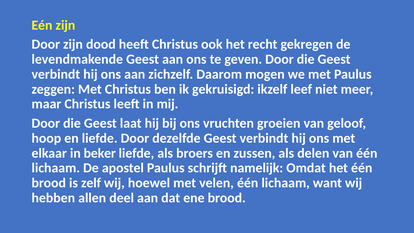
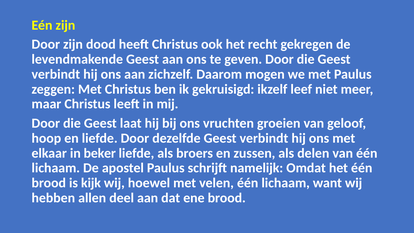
zelf: zelf -> kijk (91, 183)
